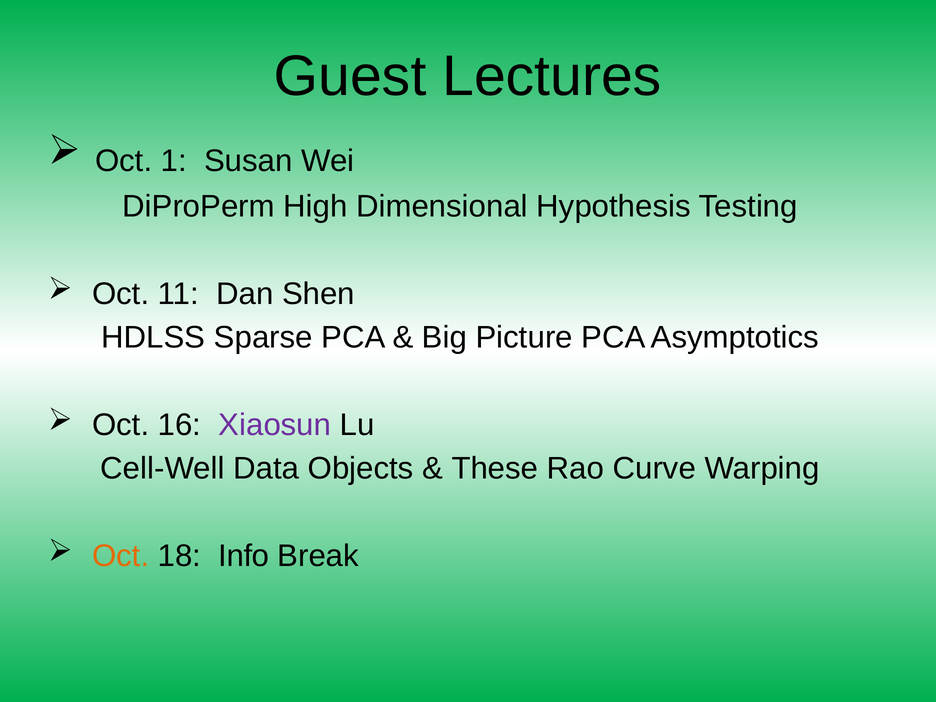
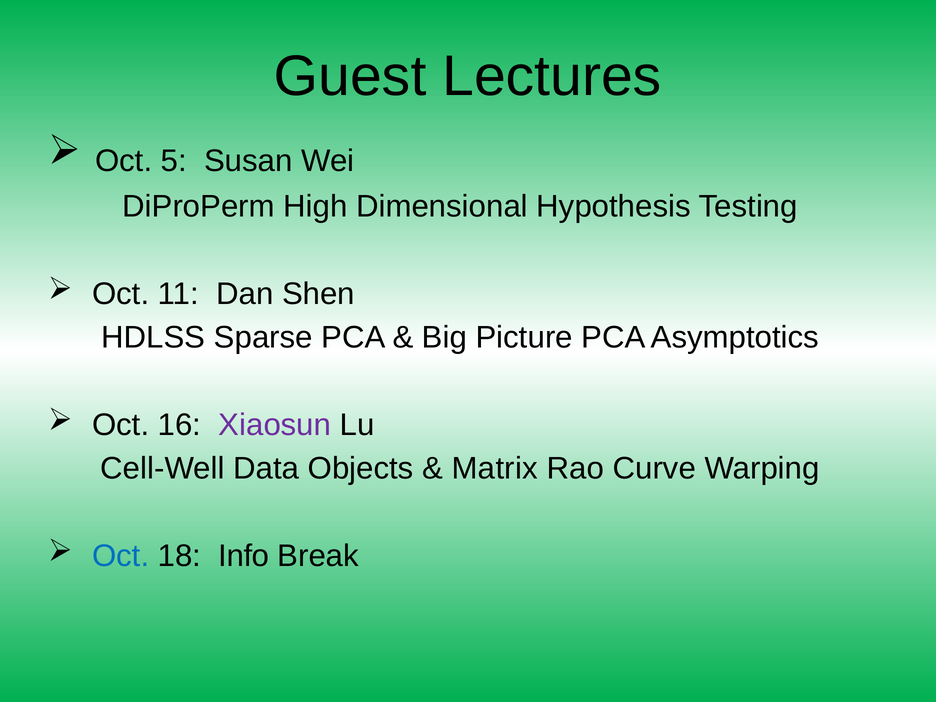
1: 1 -> 5 (174, 161)
These: These -> Matrix (495, 469)
Oct colour: orange -> blue (121, 556)
